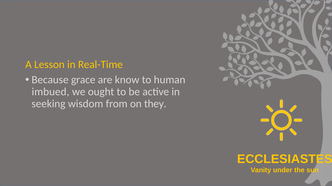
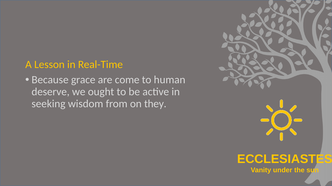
know: know -> come (127, 80)
imbued: imbued -> deserve (51, 92)
